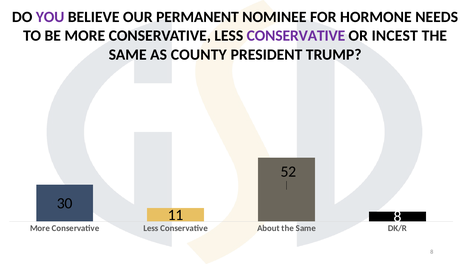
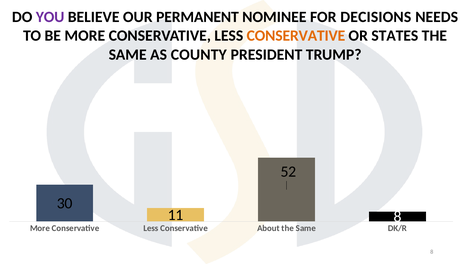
HORMONE: HORMONE -> DECISIONS (376, 17)
CONSERVATIVE colour: purple -> orange (296, 36)
INCEST: INCEST -> STATES (395, 36)
